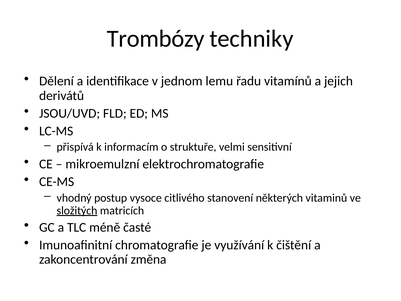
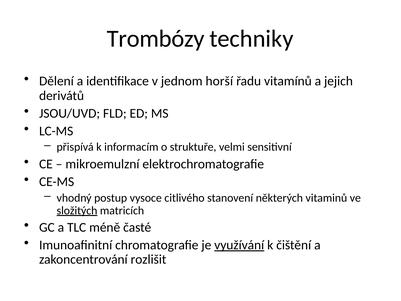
lemu: lemu -> horší (219, 81)
využívání underline: none -> present (239, 245)
změna: změna -> rozlišit (148, 259)
